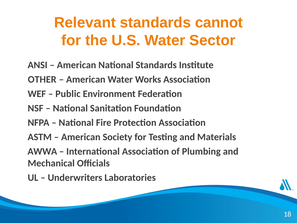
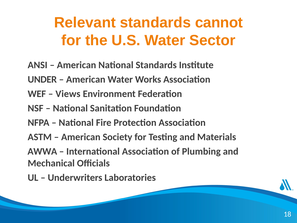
OTHER: OTHER -> UNDER (42, 79)
Public: Public -> Views (68, 94)
